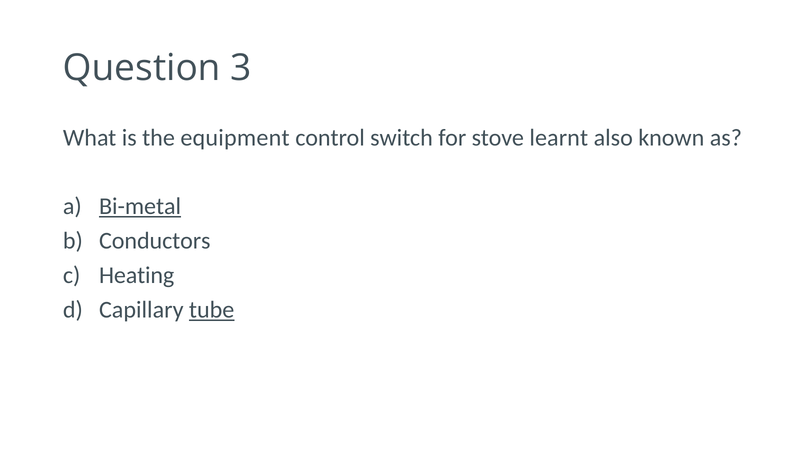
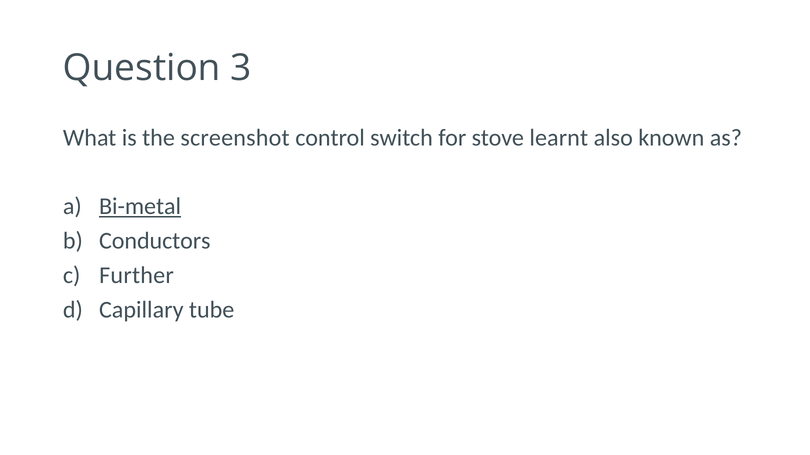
equipment: equipment -> screenshot (235, 138)
Heating: Heating -> Further (137, 276)
tube underline: present -> none (212, 310)
